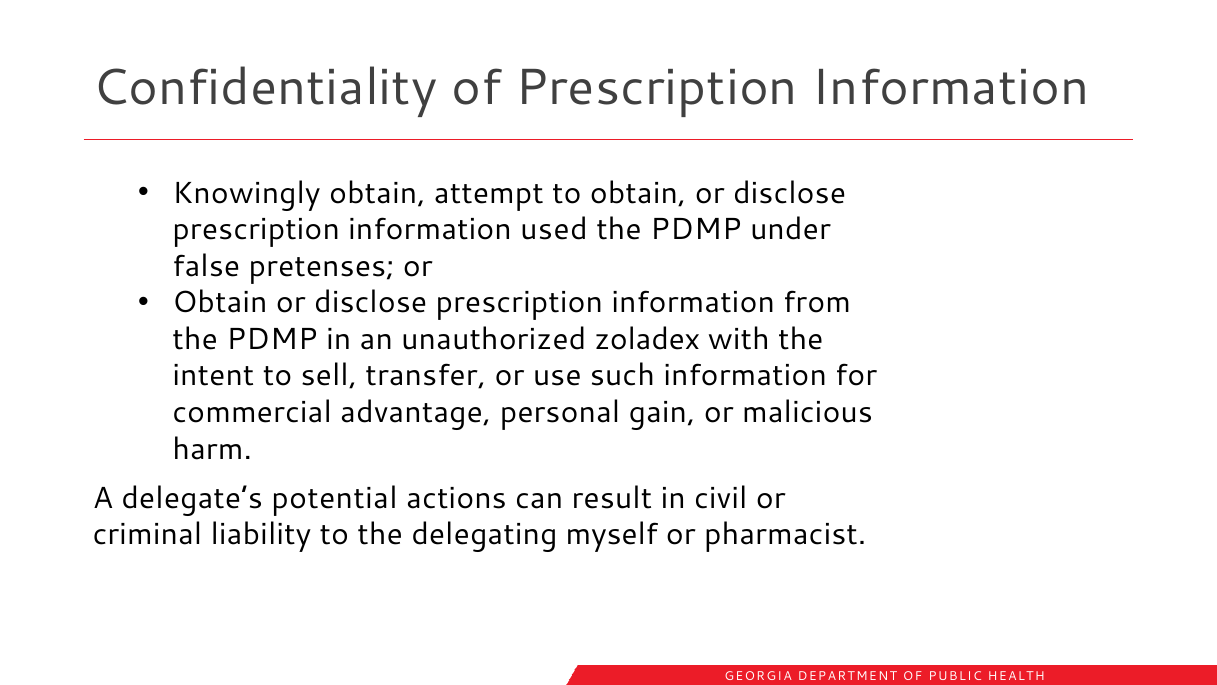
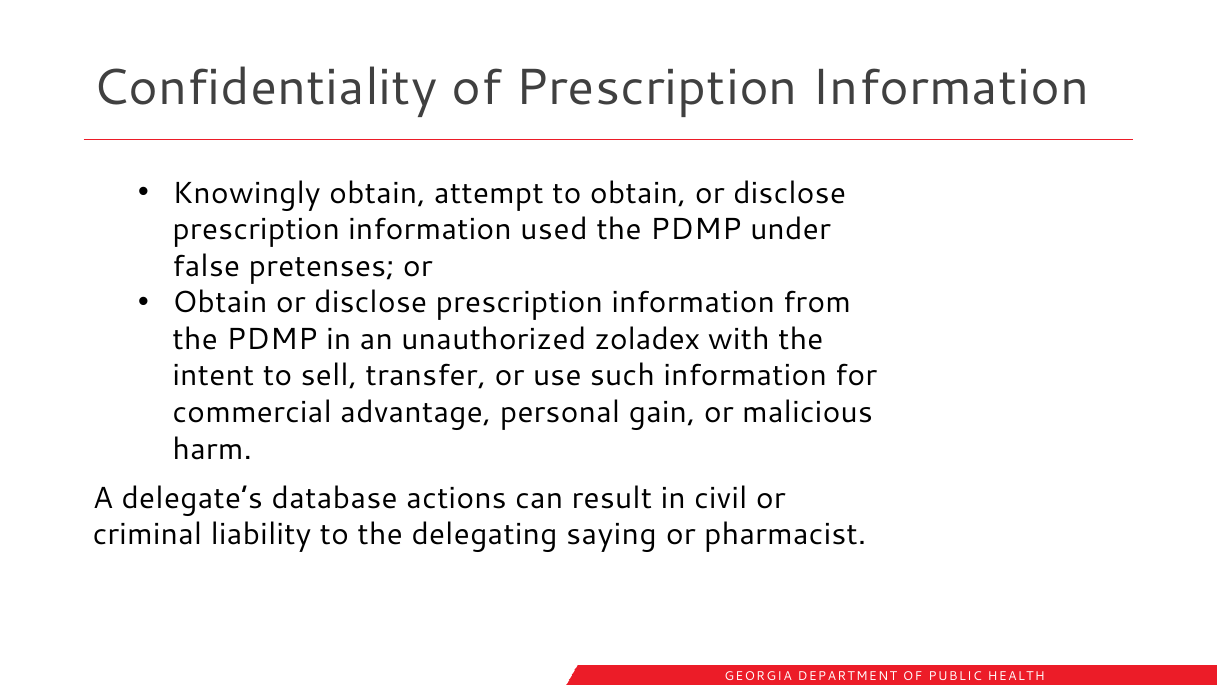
potential: potential -> database (335, 498)
myself: myself -> saying (612, 534)
